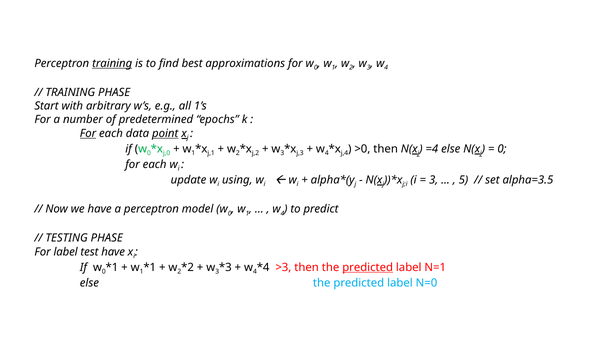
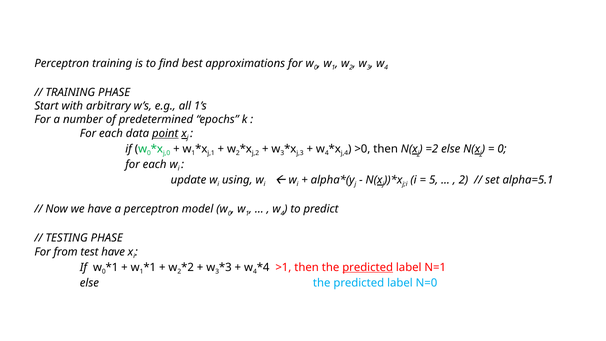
training underline: present -> none (112, 63)
For underline: present -> none (88, 133)
=4: =4 -> =2 (432, 149)
3: 3 -> 5 (434, 180)
5: 5 -> 2 (463, 180)
alpha=3.5: alpha=3.5 -> alpha=5.1 (528, 180)
For label: label -> from (66, 252)
>3: >3 -> >1 (283, 267)
